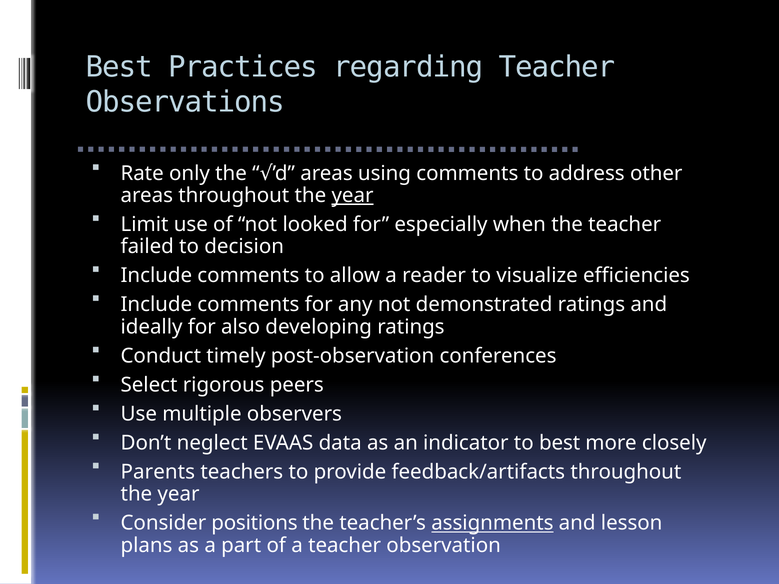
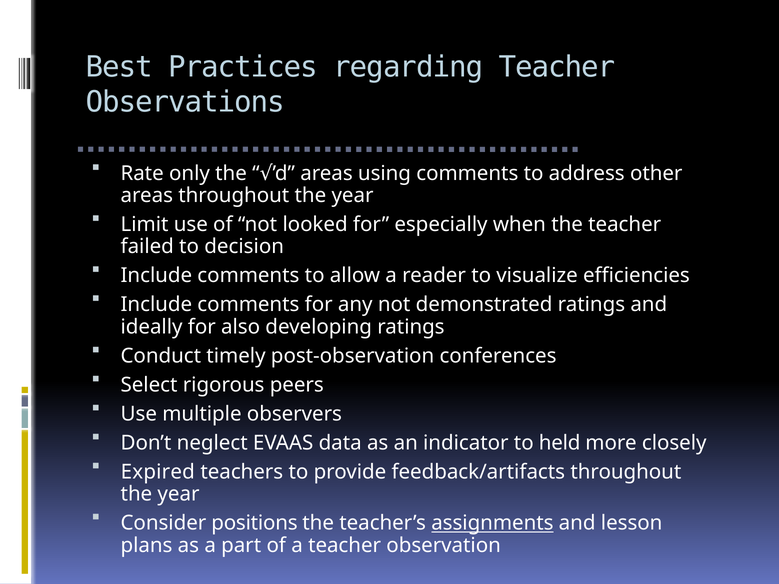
year underline: present -> none (353, 196)
to best: best -> held (560, 443)
Parents: Parents -> Expired (158, 472)
